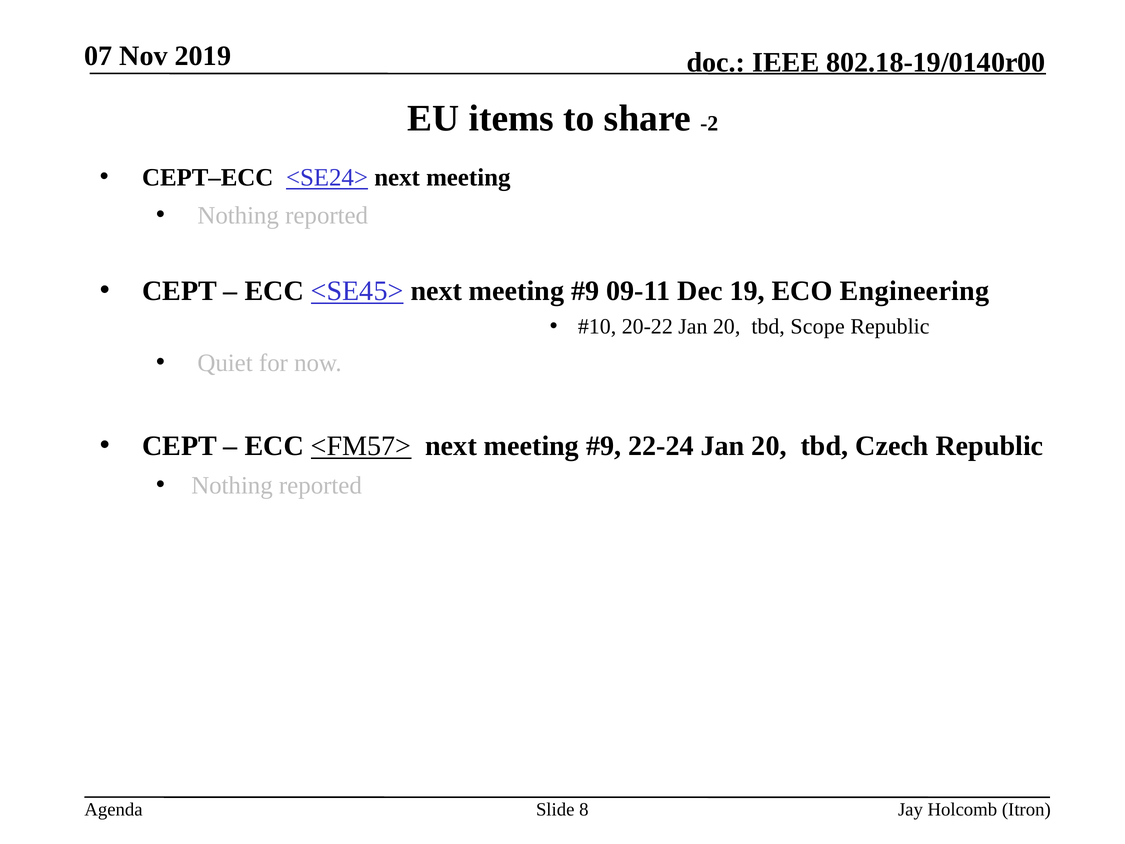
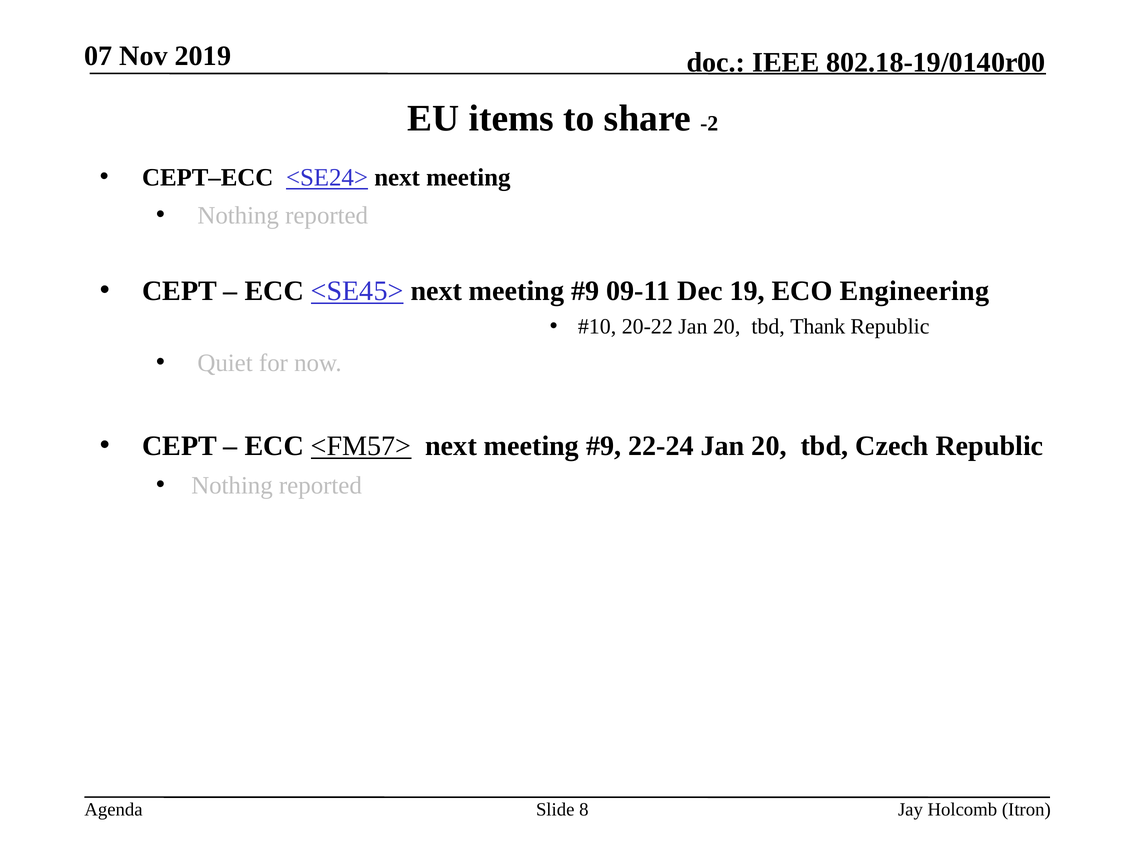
Scope: Scope -> Thank (818, 327)
